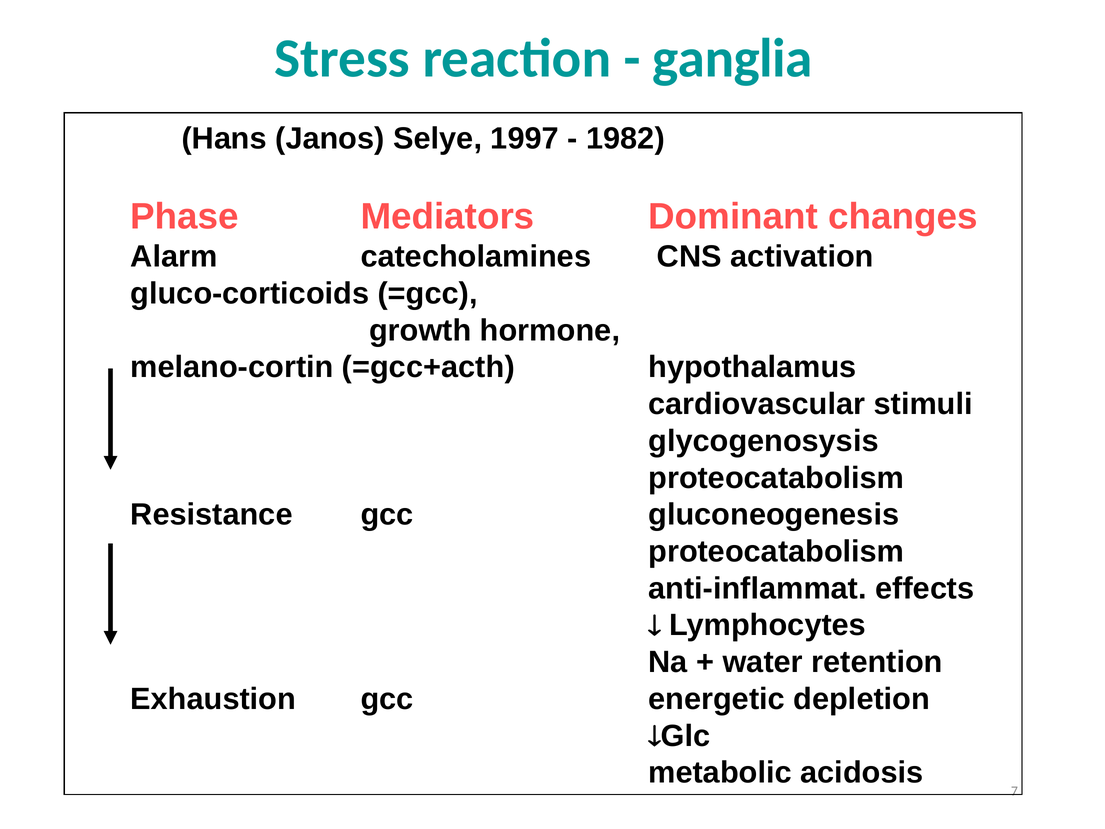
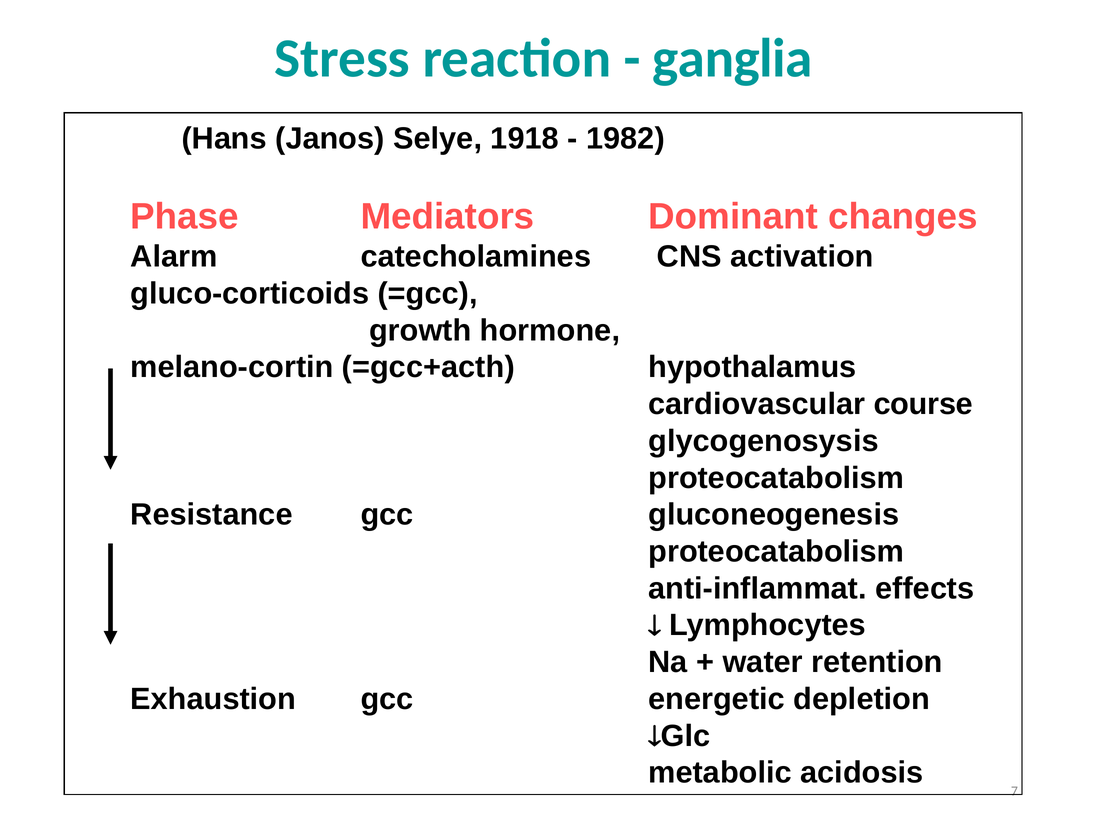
1997: 1997 -> 1918 (525, 139)
stimuli: stimuli -> course (923, 404)
